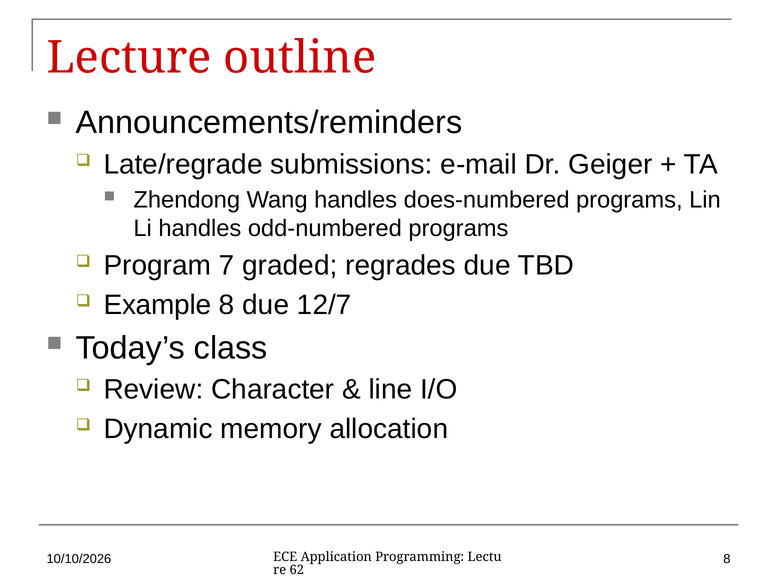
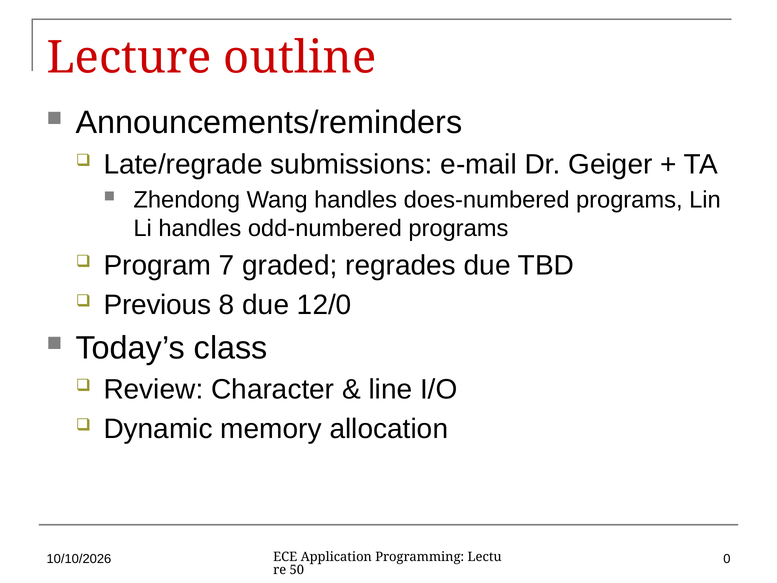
Example: Example -> Previous (157, 305)
12/7: 12/7 -> 12/0 (324, 305)
8: 8 -> 0 (727, 559)
62: 62 -> 50 (297, 570)
